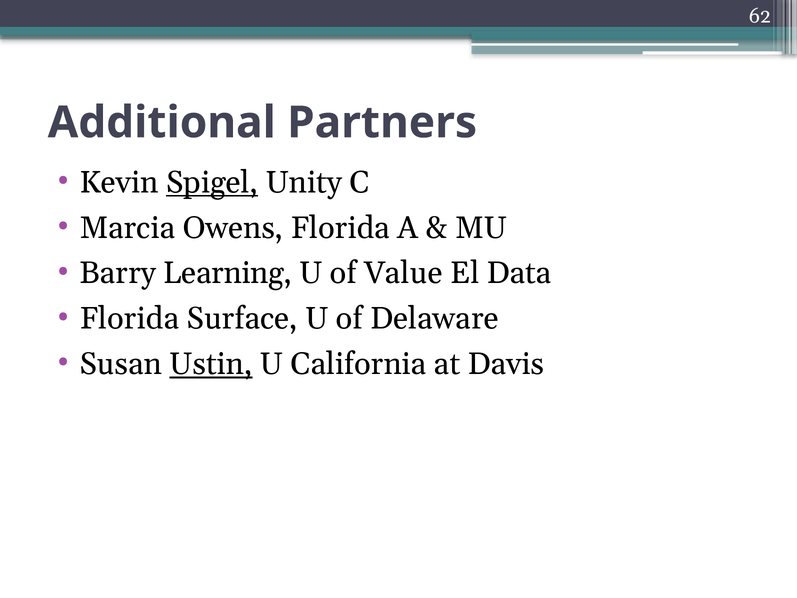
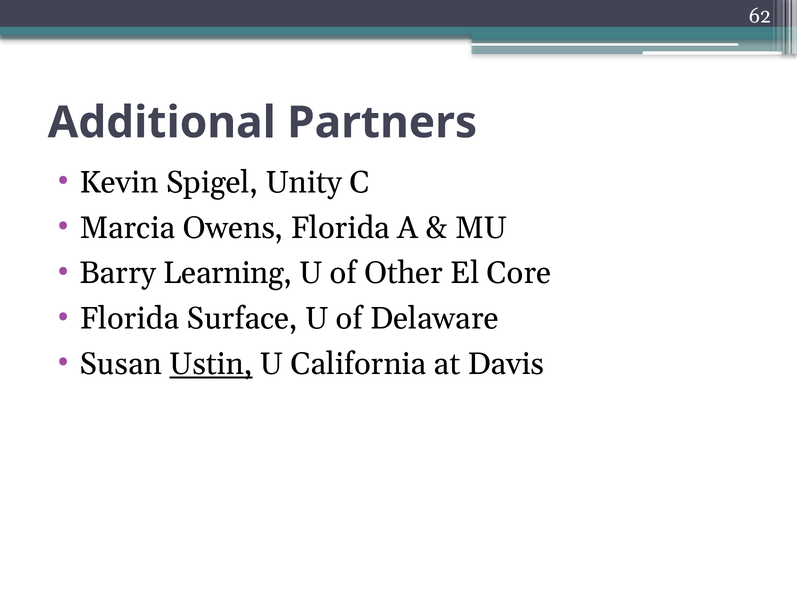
Spigel underline: present -> none (212, 182)
Value: Value -> Other (404, 273)
Data: Data -> Core (519, 273)
